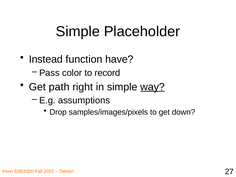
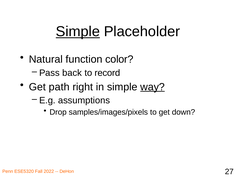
Simple underline: none -> present (78, 31)
Instead: Instead -> Natural (46, 59)
have: have -> color (119, 59)
color: color -> back (72, 73)
